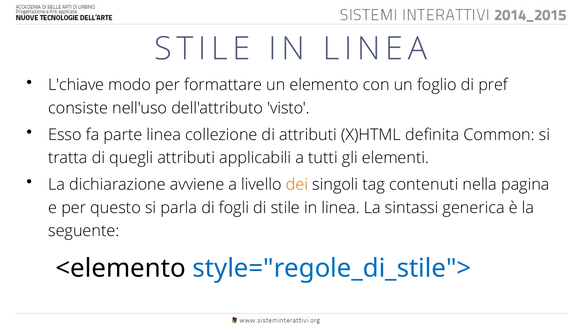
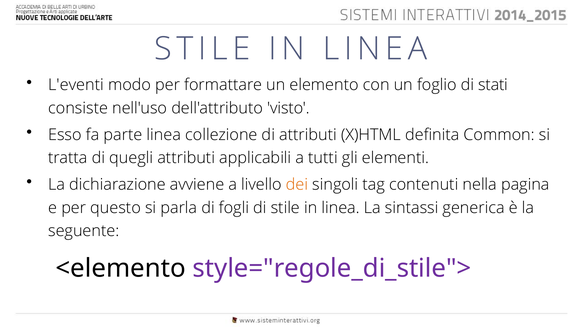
L'chiave: L'chiave -> L'eventi (76, 85)
pref: pref -> stati (493, 85)
style="regole_di_stile"> colour: blue -> purple (332, 268)
